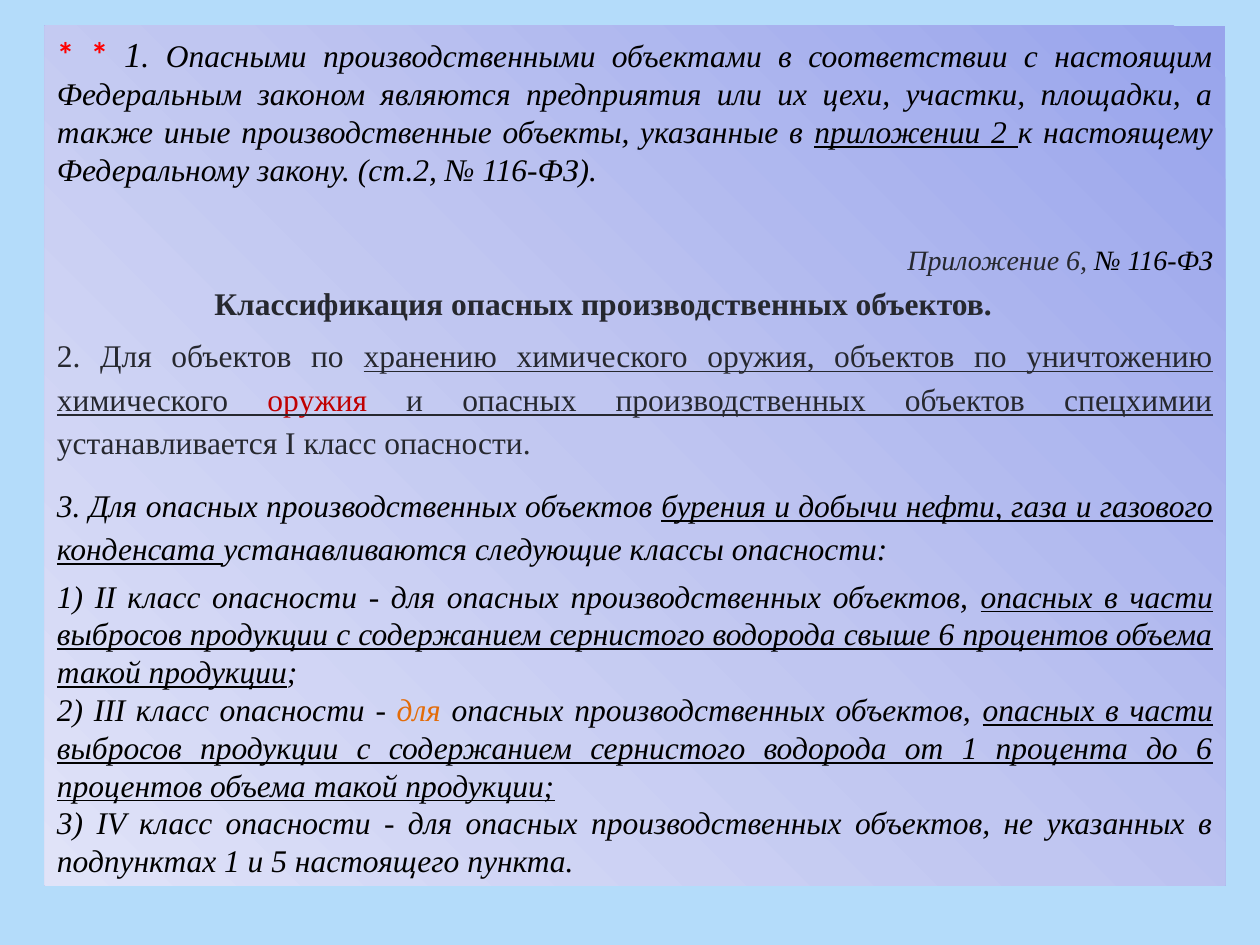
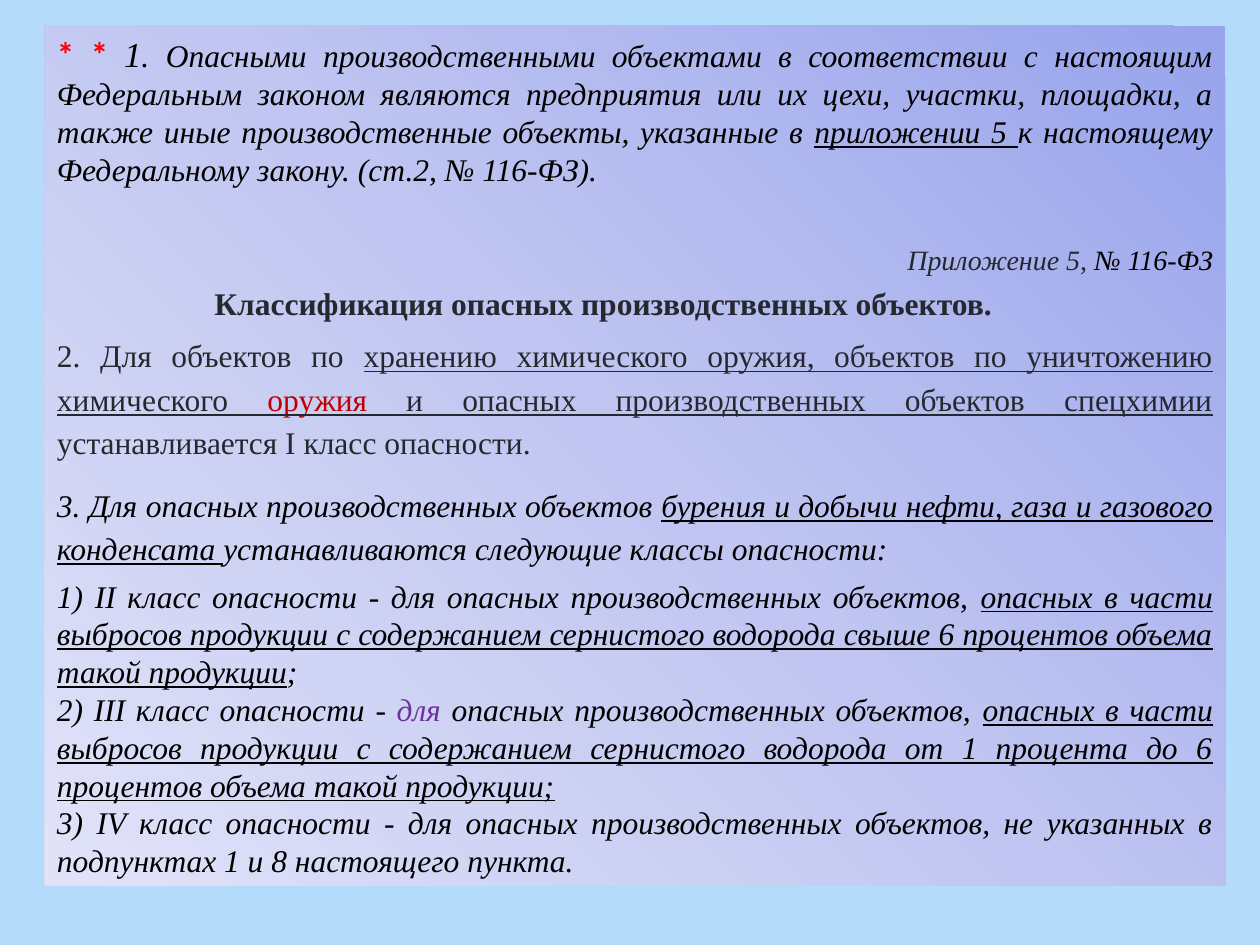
приложении 2: 2 -> 5 (999, 133)
Приложение 6: 6 -> 5 (1077, 262)
для colour: orange -> purple (419, 711)
5: 5 -> 8 (279, 862)
